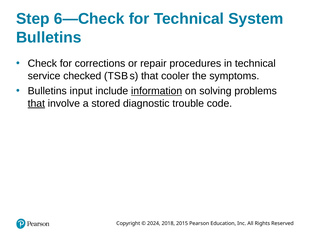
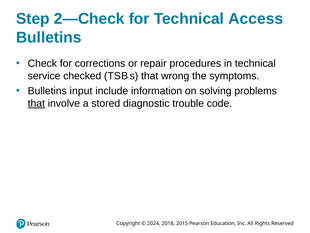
6—Check: 6—Check -> 2—Check (89, 19)
System: System -> Access (256, 19)
cooler: cooler -> wrong (175, 76)
information underline: present -> none (157, 91)
